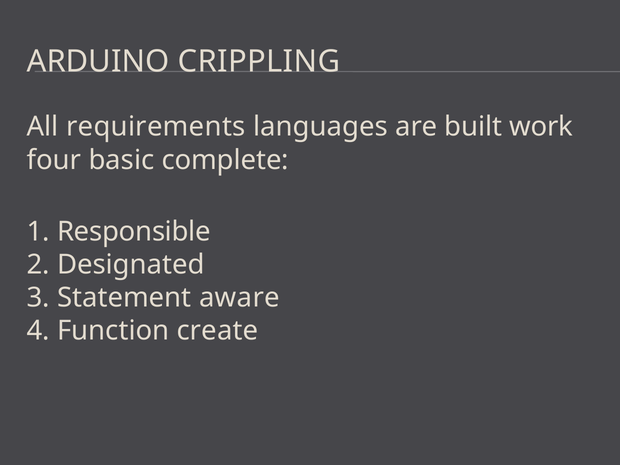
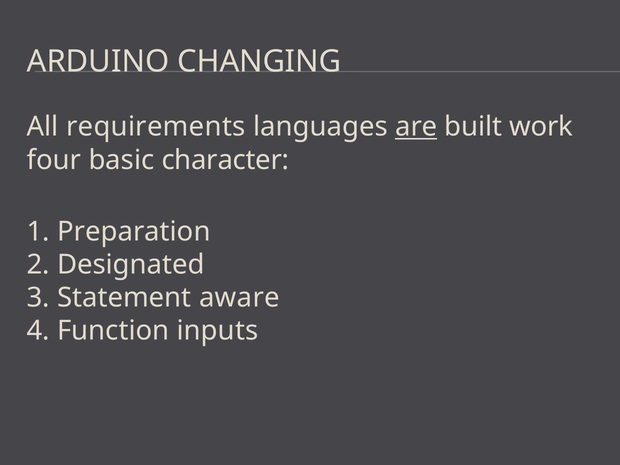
CRIPPLING: CRIPPLING -> CHANGING (259, 62)
are underline: none -> present (416, 127)
complete: complete -> character (225, 160)
Responsible: Responsible -> Preparation (134, 232)
create: create -> inputs (217, 331)
